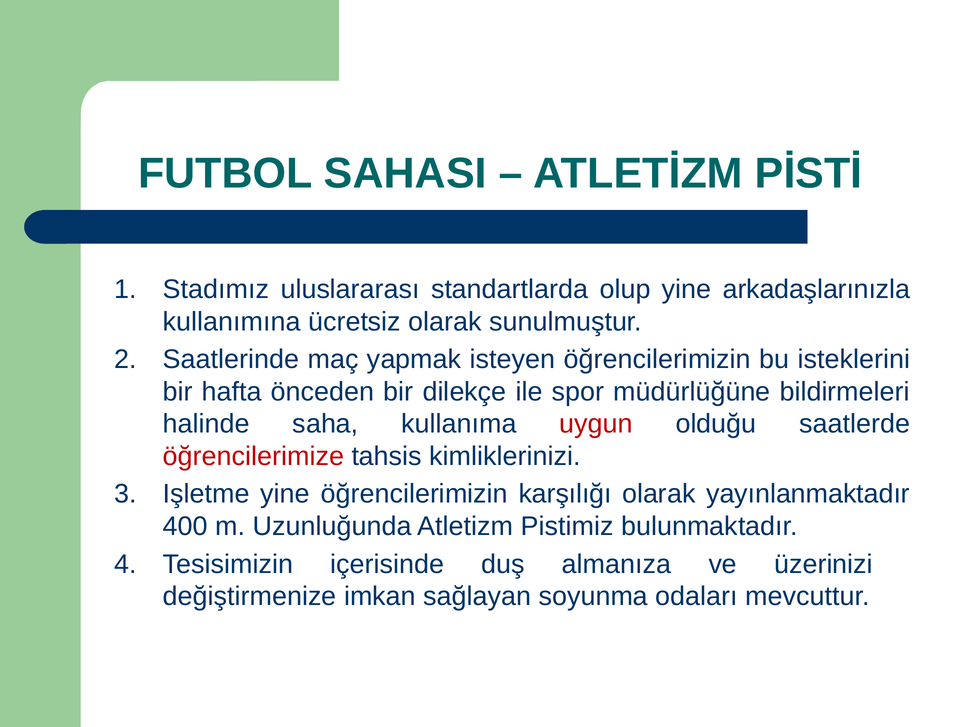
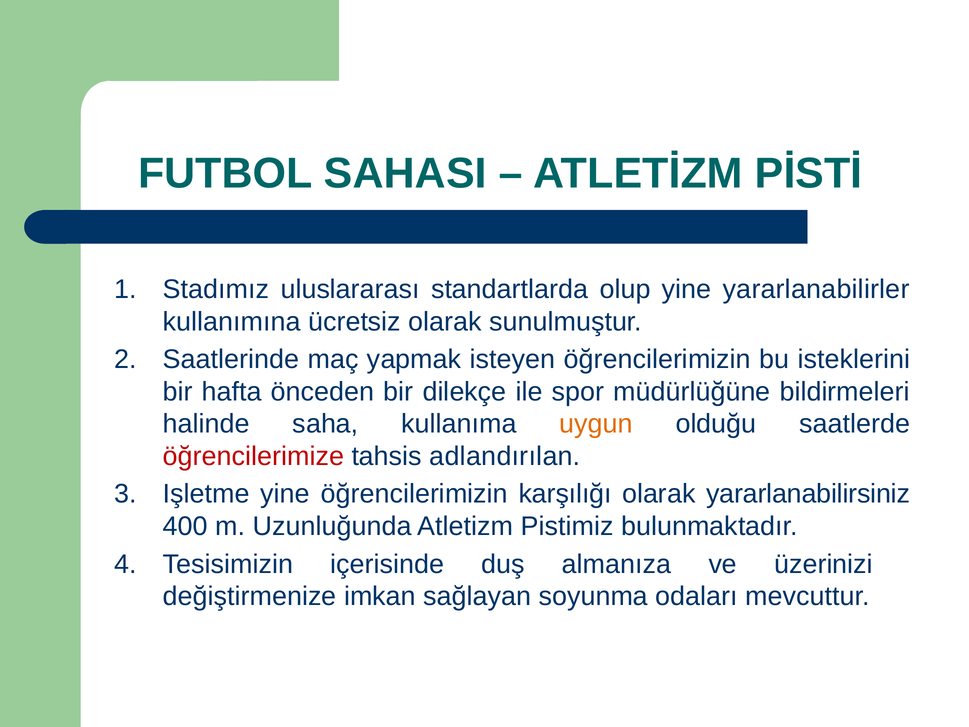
arkadaşlarınızla: arkadaşlarınızla -> yararlanabilirler (816, 289)
uygun colour: red -> orange (596, 424)
kimliklerinizi: kimliklerinizi -> adlandırılan (505, 456)
yayınlanmaktadır: yayınlanmaktadır -> yararlanabilirsiniz (808, 494)
